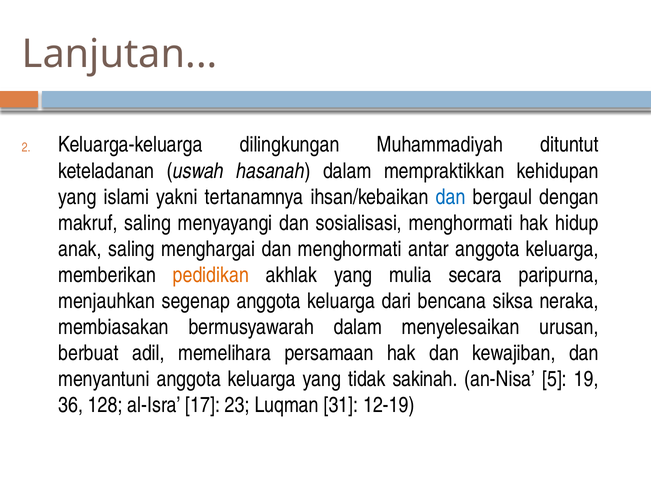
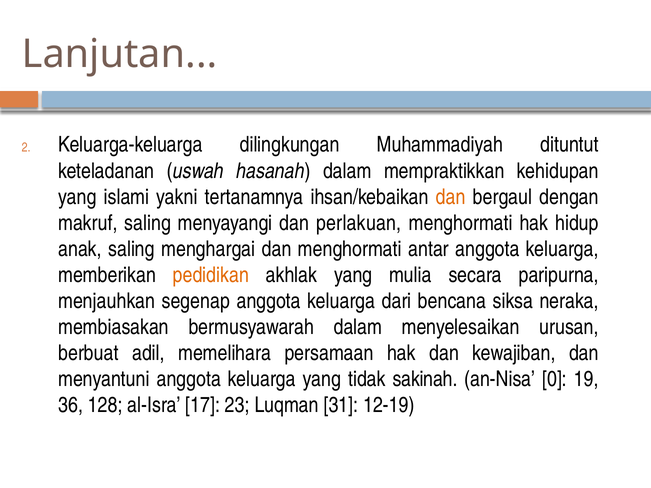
dan colour: blue -> orange (451, 197)
sosialisasi: sosialisasi -> perlakuan (359, 223)
5: 5 -> 0 (555, 379)
